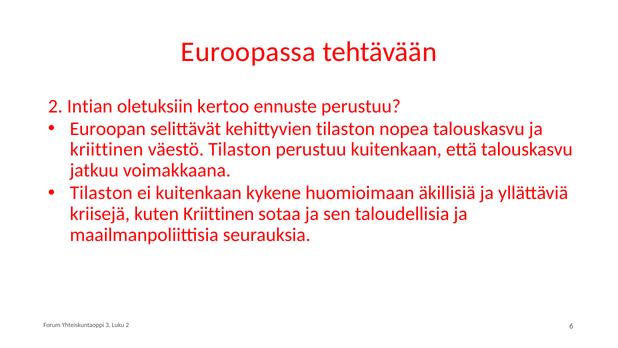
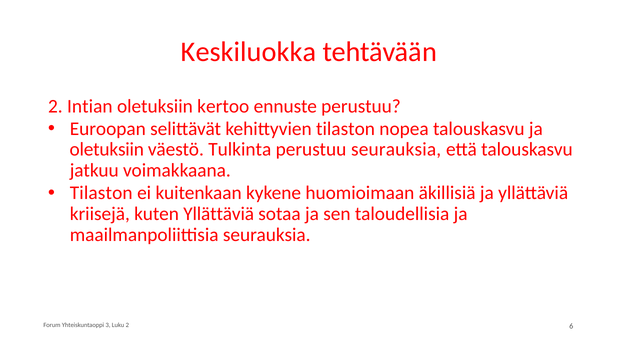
Euroopassa: Euroopassa -> Keskiluokka (249, 52)
kriittinen: kriittinen -> oletuksiin (107, 149)
väestö Tilaston: Tilaston -> Tulkinta (240, 149)
perustuu kuitenkaan: kuitenkaan -> seurauksia (396, 149)
kuten Kriittinen: Kriittinen -> Yllättäviä (219, 214)
